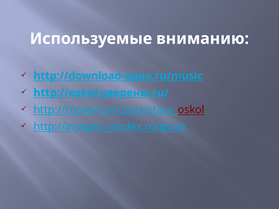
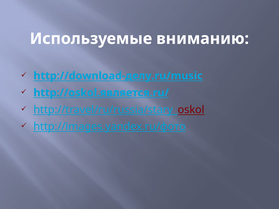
http://download-одно.ru/music: http://download-одно.ru/music -> http://download-делу.ru/music (118, 76)
http://oskol.уверены.ru/: http://oskol.уверены.ru/ -> http://oskol.является.ru/ (101, 93)
